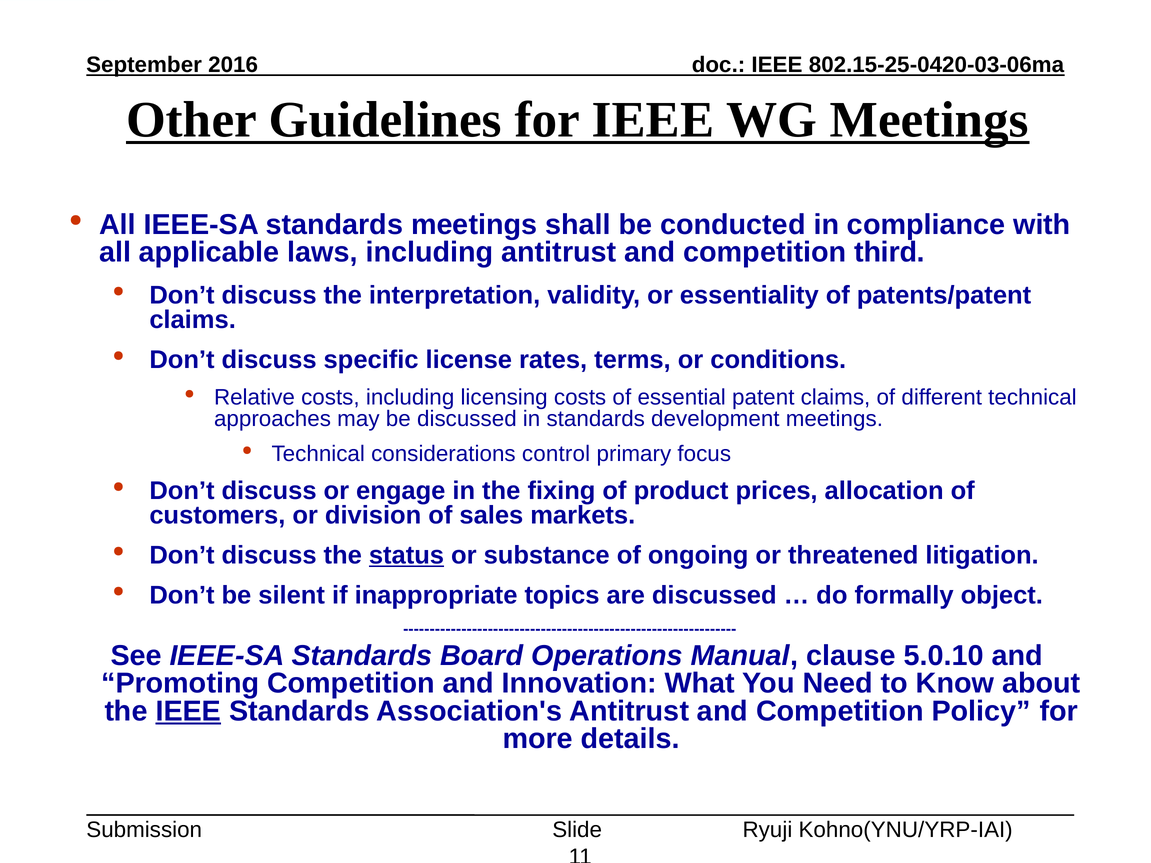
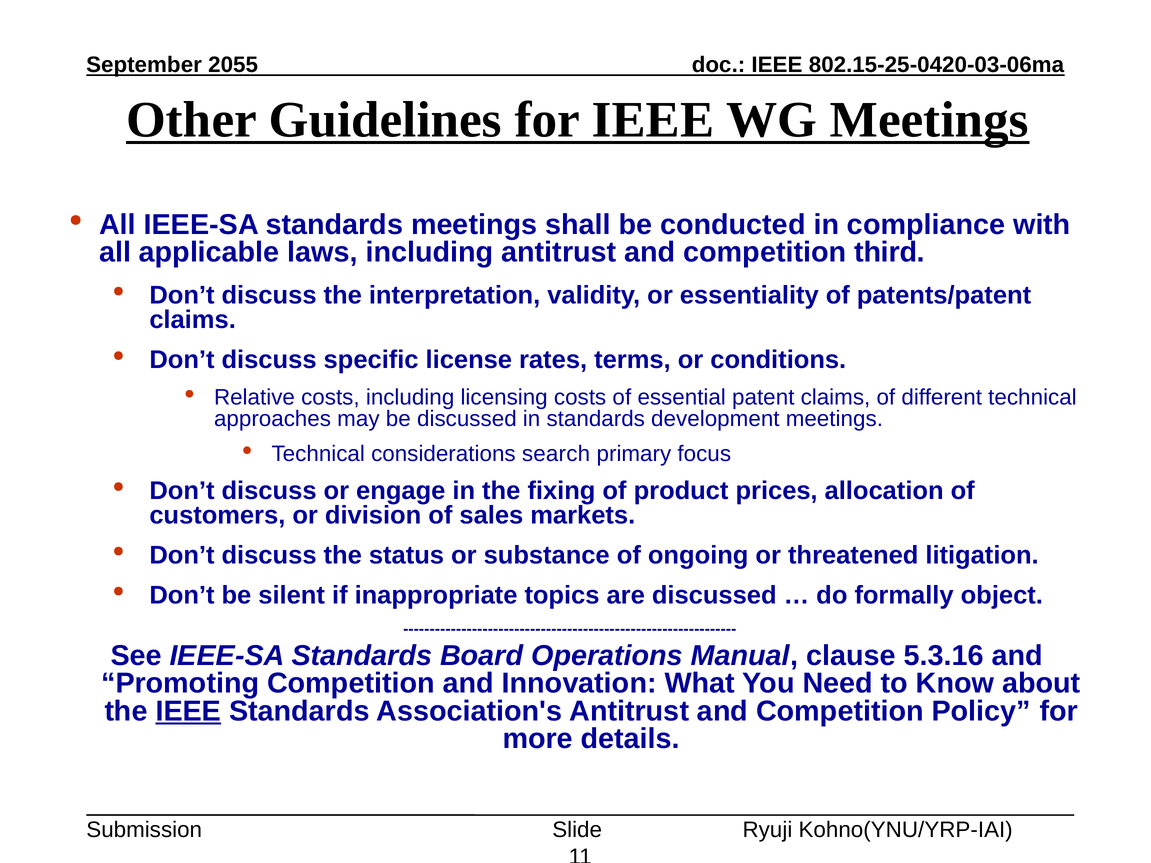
2016: 2016 -> 2055 (233, 65)
control: control -> search (556, 454)
status underline: present -> none (406, 555)
5.0.10: 5.0.10 -> 5.3.16 (944, 656)
